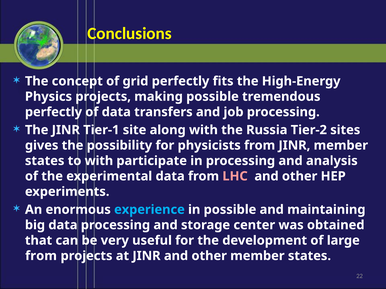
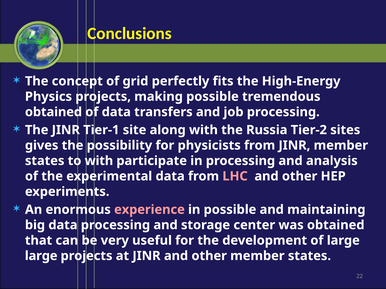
perfectly: perfectly -> obtained (53, 112)
experience colour: light blue -> pink (149, 210)
from: from -> large (41, 256)
